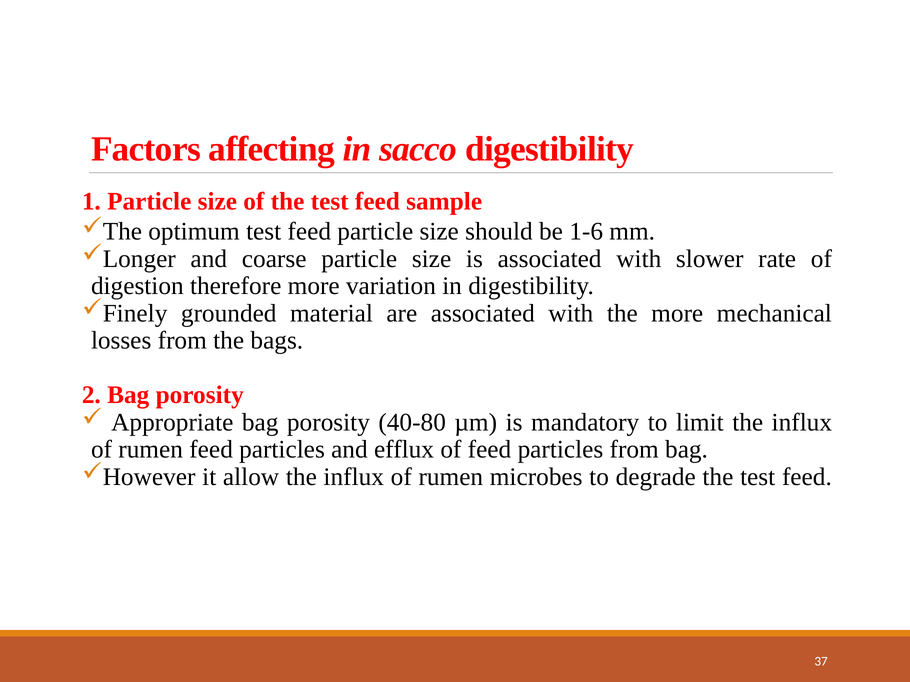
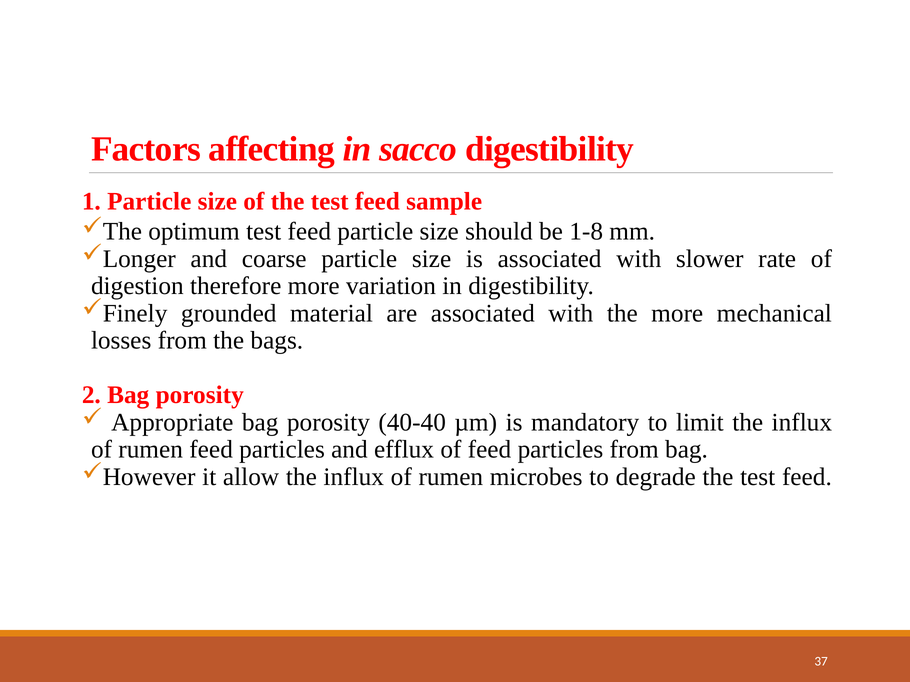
1-6: 1-6 -> 1-8 (586, 232)
40-80: 40-80 -> 40-40 (412, 423)
